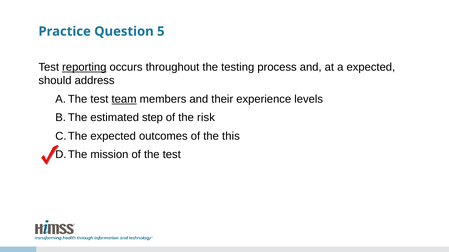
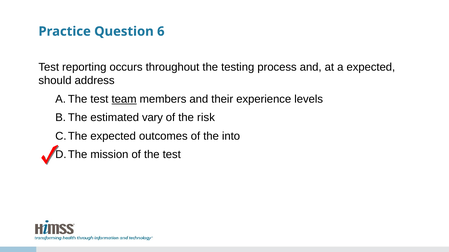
5: 5 -> 6 (161, 31)
reporting underline: present -> none (84, 67)
step: step -> vary (152, 118)
this: this -> into (231, 136)
